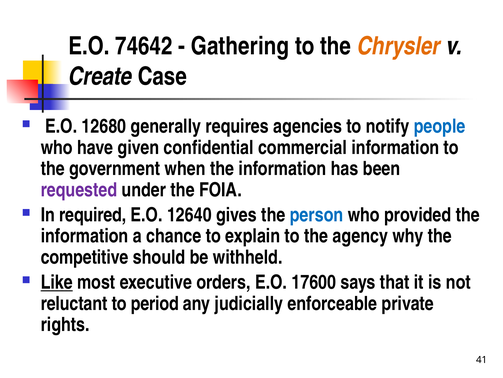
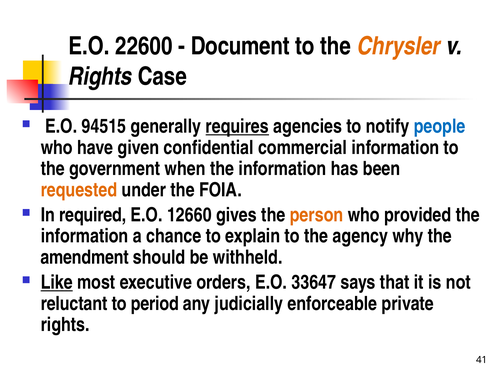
74642: 74642 -> 22600 (144, 46)
Gathering: Gathering -> Document (240, 46)
Create: Create -> Rights (100, 76)
12680: 12680 -> 94515 (104, 126)
requires underline: none -> present (237, 126)
requested colour: purple -> orange (79, 190)
12640: 12640 -> 12660 (189, 215)
person colour: blue -> orange (317, 215)
competitive: competitive -> amendment (85, 257)
17600: 17600 -> 33647 (314, 282)
